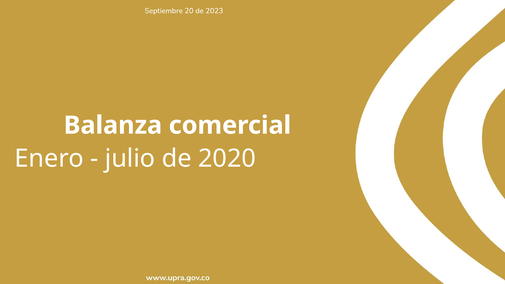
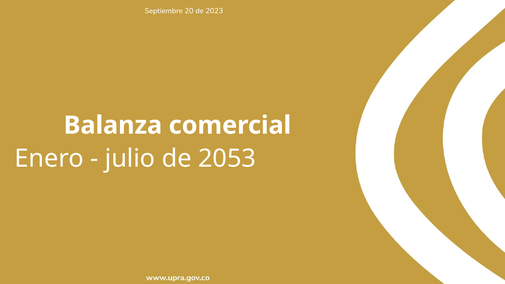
2020: 2020 -> 2053 (227, 159)
